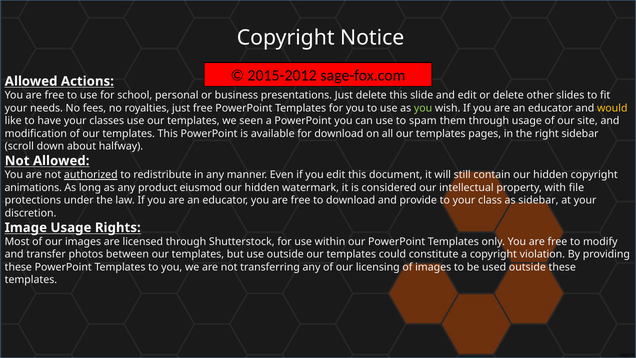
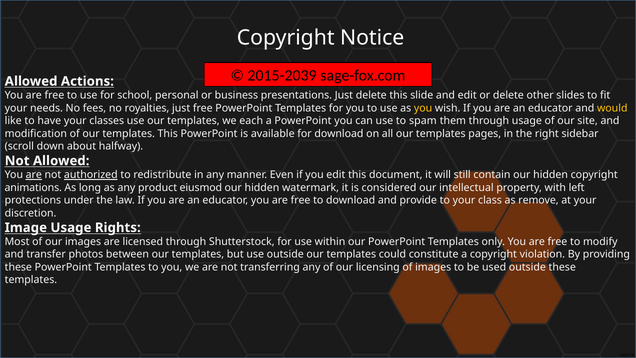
2015-2012: 2015-2012 -> 2015-2039 (282, 75)
you colour: light green -> yellow (423, 108)
seen: seen -> each (251, 121)
are underline: none -> present (34, 175)
file: file -> left (577, 188)
as sidebar: sidebar -> remove (538, 200)
